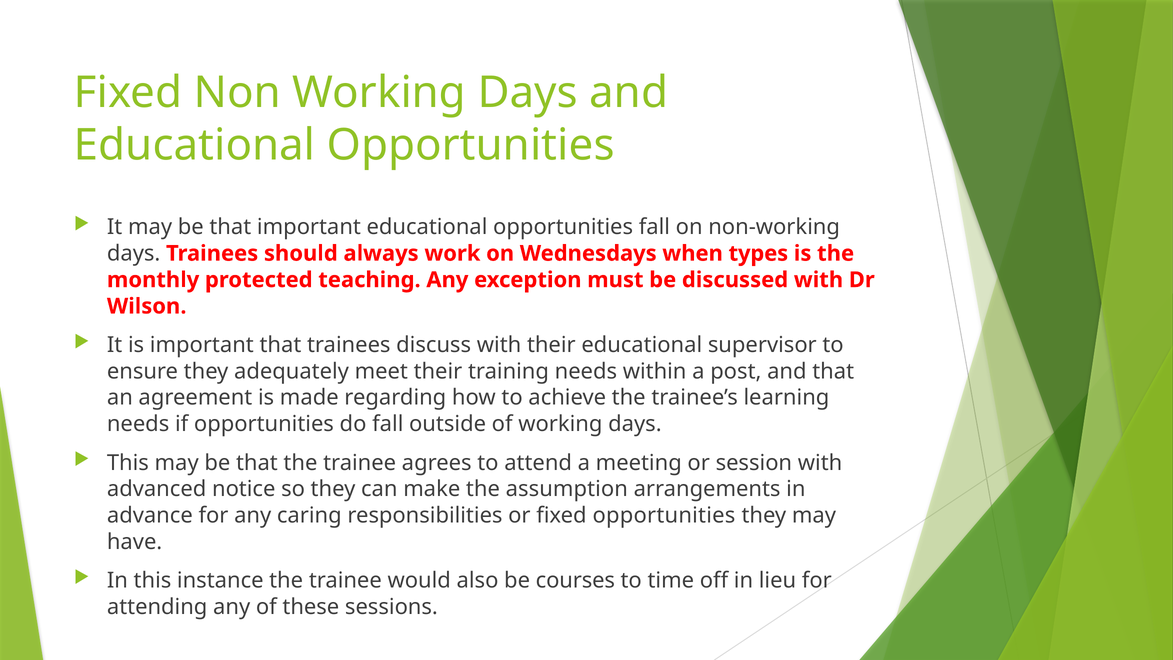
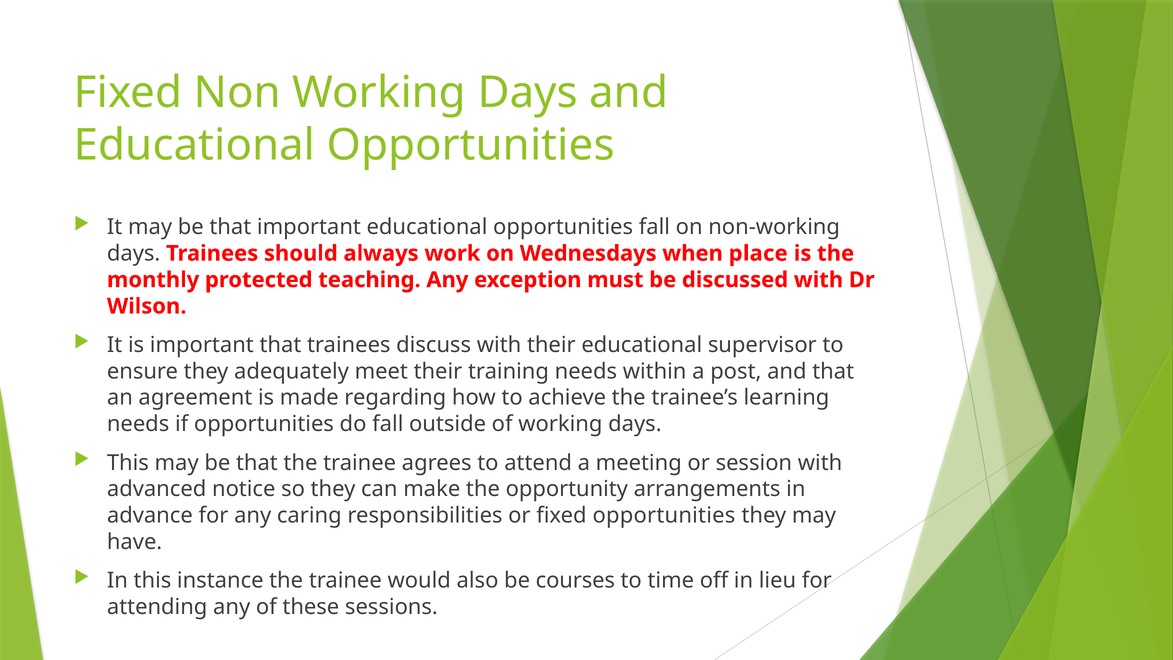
types: types -> place (758, 253)
assumption: assumption -> opportunity (567, 489)
